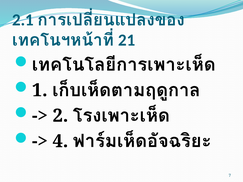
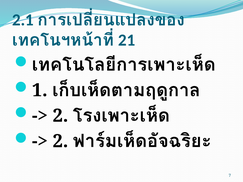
4: 4 -> 2 (60, 141)
